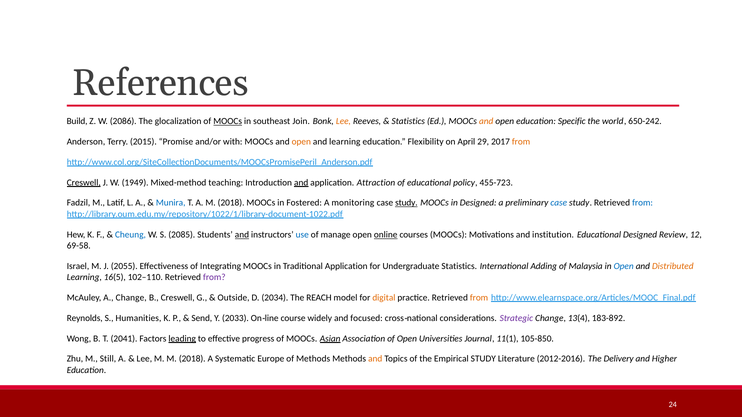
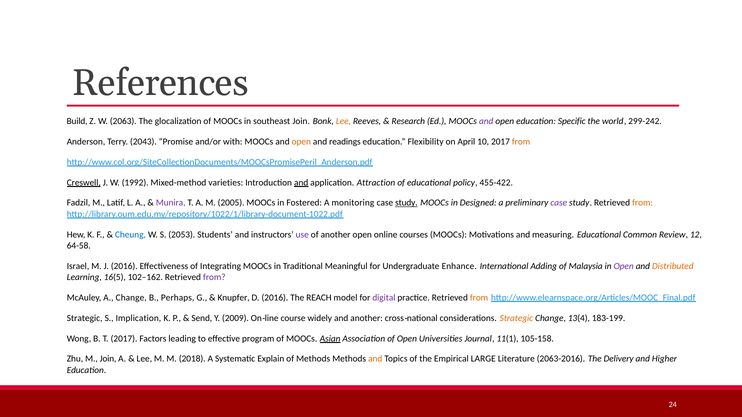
2086: 2086 -> 2063 (123, 121)
MOOCs underline: present -> none (228, 121)
Statistics: Statistics -> Research (408, 121)
and colour: orange -> purple (486, 121)
650-242: 650-242 -> 299-242 (645, 121)
2015: 2015 -> 2043 (143, 142)
and learning: learning -> readings (345, 142)
29: 29 -> 10 (483, 142)
1949: 1949 -> 1992 (135, 183)
teaching: teaching -> varieties (226, 183)
455-723: 455-723 -> 455-422 (496, 183)
Munira colour: blue -> purple (171, 203)
A M 2018: 2018 -> 2005 (231, 203)
case colour: blue -> purple (559, 203)
from colour: blue -> orange (643, 203)
2085: 2085 -> 2053 (182, 235)
and underline: present -> none (242, 235)
use colour: blue -> purple (302, 235)
of manage: manage -> another (336, 235)
online underline: present -> none (386, 235)
institution: institution -> measuring (553, 235)
Educational Designed: Designed -> Common (640, 235)
69-58: 69-58 -> 64-58 (79, 246)
J 2055: 2055 -> 2016 (124, 266)
Traditional Application: Application -> Meaningful (346, 266)
Undergraduate Statistics: Statistics -> Enhance (459, 266)
Open colour: blue -> purple (624, 266)
102–110: 102–110 -> 102–162 (145, 277)
B Creswell: Creswell -> Perhaps (178, 298)
Outside: Outside -> Knupfer (234, 298)
D 2034: 2034 -> 2016 (275, 298)
digital colour: orange -> purple (384, 298)
Reynolds: Reynolds -> Strategic (85, 318)
Humanities: Humanities -> Implication (138, 318)
2033: 2033 -> 2009 (235, 318)
and focused: focused -> another (367, 318)
Strategic colour: purple -> orange (516, 318)
183-892: 183-892 -> 183-199 (609, 318)
T 2041: 2041 -> 2017 (124, 339)
leading underline: present -> none (182, 339)
progress: progress -> program (258, 339)
105-850: 105-850 -> 105-158 (537, 339)
M Still: Still -> Join (108, 359)
Europe: Europe -> Explain (271, 359)
Empirical STUDY: STUDY -> LARGE (483, 359)
2012-2016: 2012-2016 -> 2063-2016 (561, 359)
